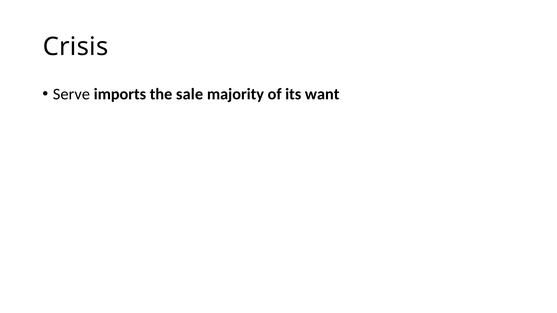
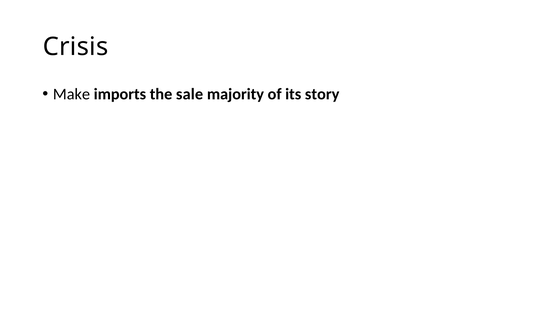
Serve: Serve -> Make (71, 94)
want: want -> story (322, 94)
